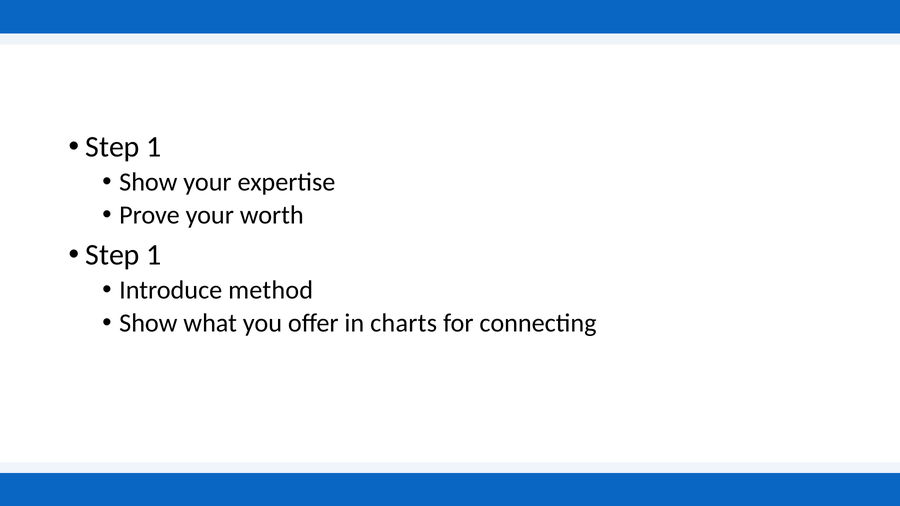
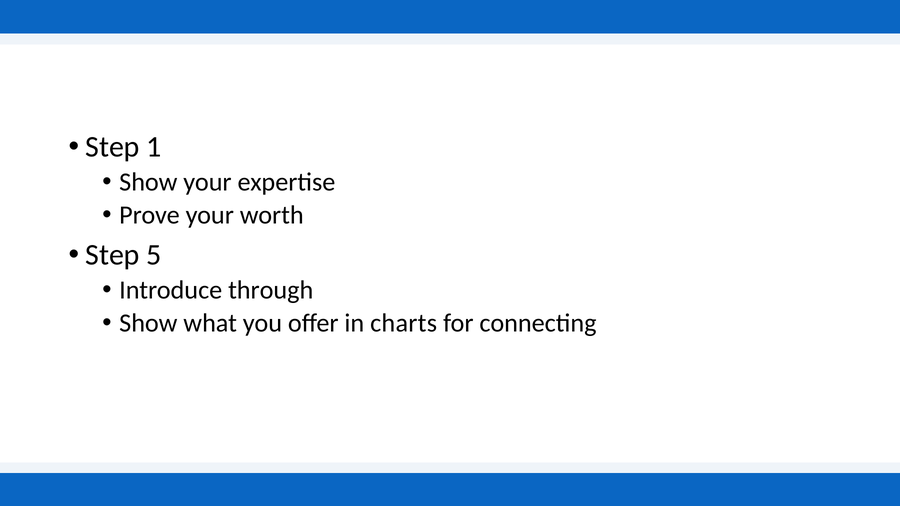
1: 1 -> 5 (154, 255)
method: method -> through (271, 290)
